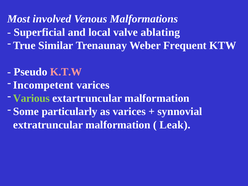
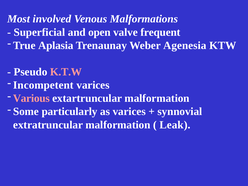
local: local -> open (100, 32)
ablating: ablating -> frequent (160, 32)
Similar: Similar -> Aplasia (56, 45)
Frequent: Frequent -> Agenesia (185, 45)
Various colour: light green -> pink (31, 98)
